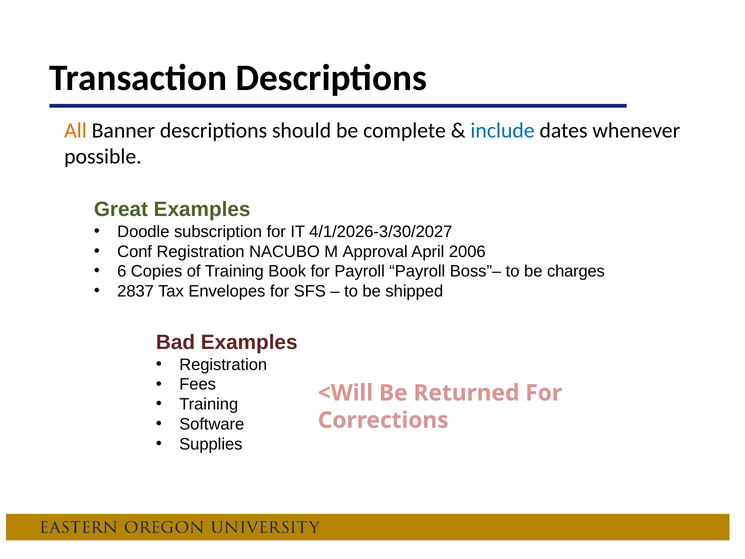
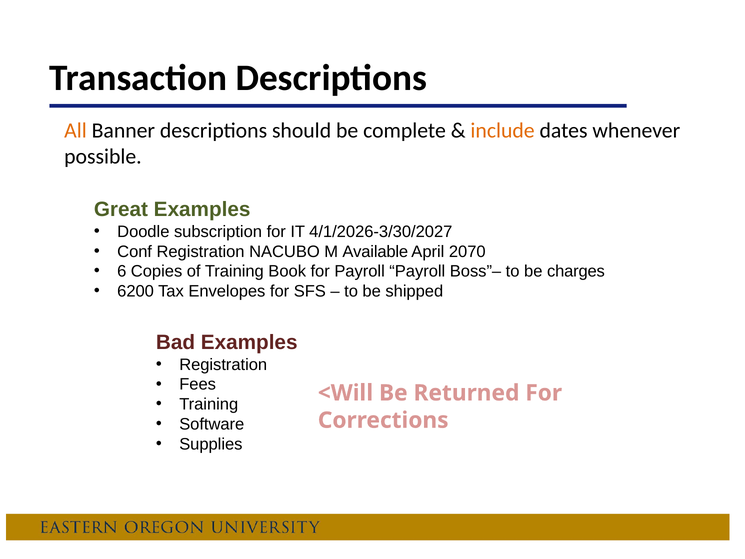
include colour: blue -> orange (503, 130)
Approval: Approval -> Available (375, 251)
2006: 2006 -> 2070 (467, 251)
2837: 2837 -> 6200 (136, 291)
